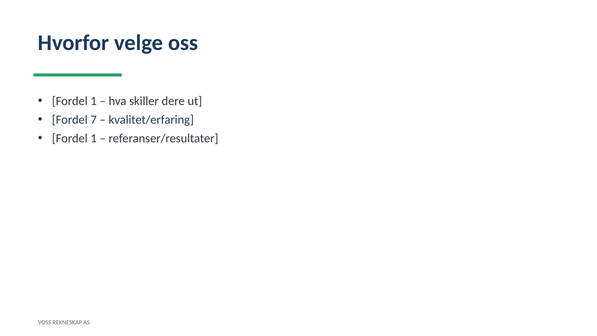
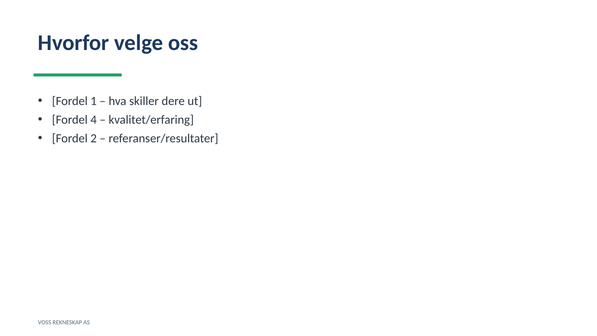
7: 7 -> 4 (94, 120)
1: 1 -> 2 (94, 138)
